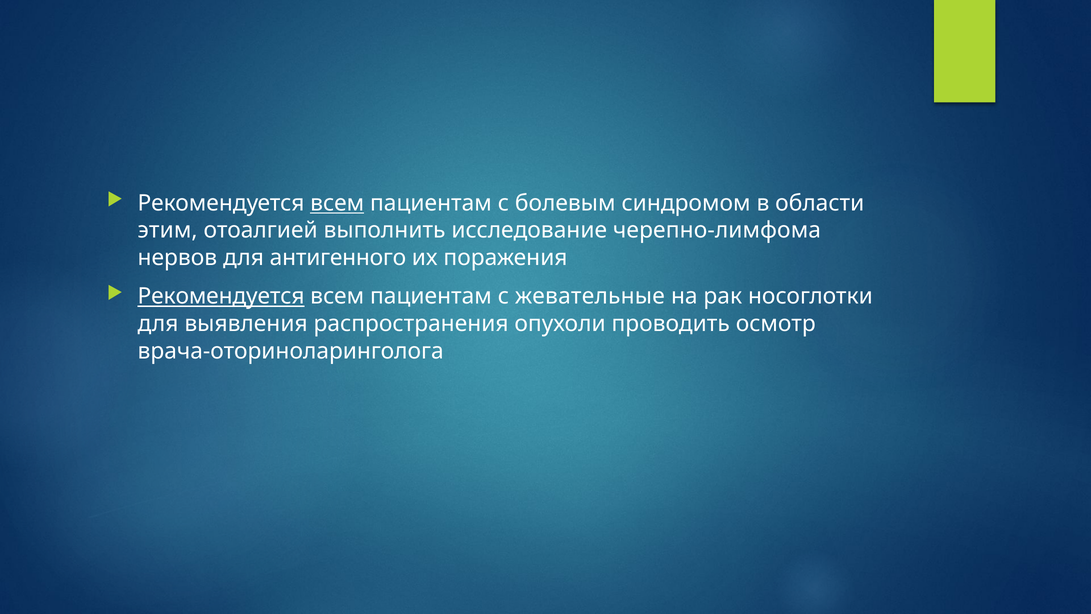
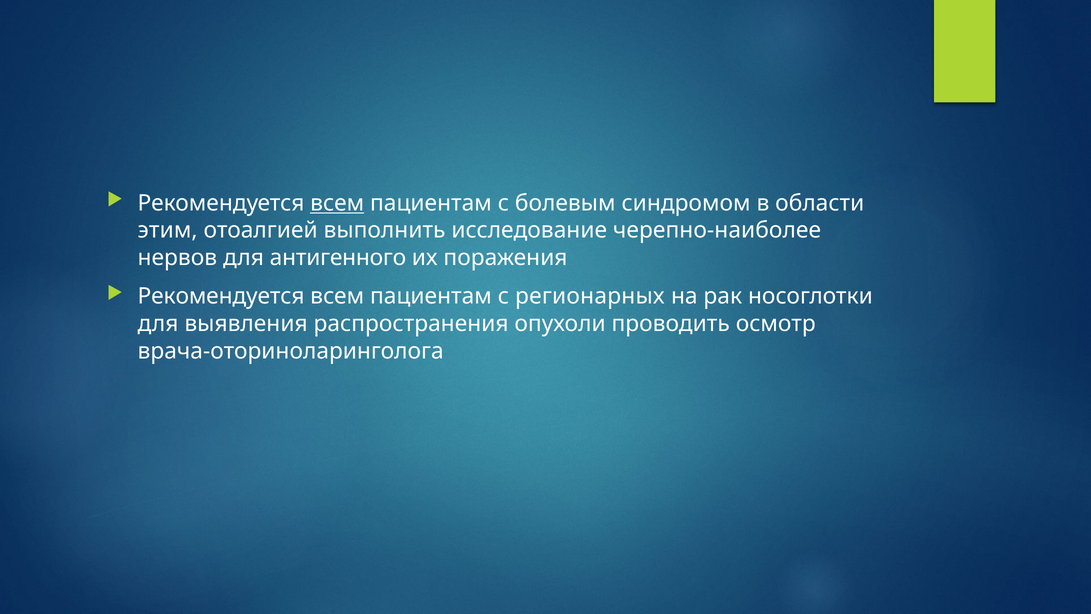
черепно-лимфома: черепно-лимфома -> черепно-наиболее (717, 230)
Рекомендуется underline: present -> none (221, 296)
жевательные: жевательные -> регионарных (590, 296)
